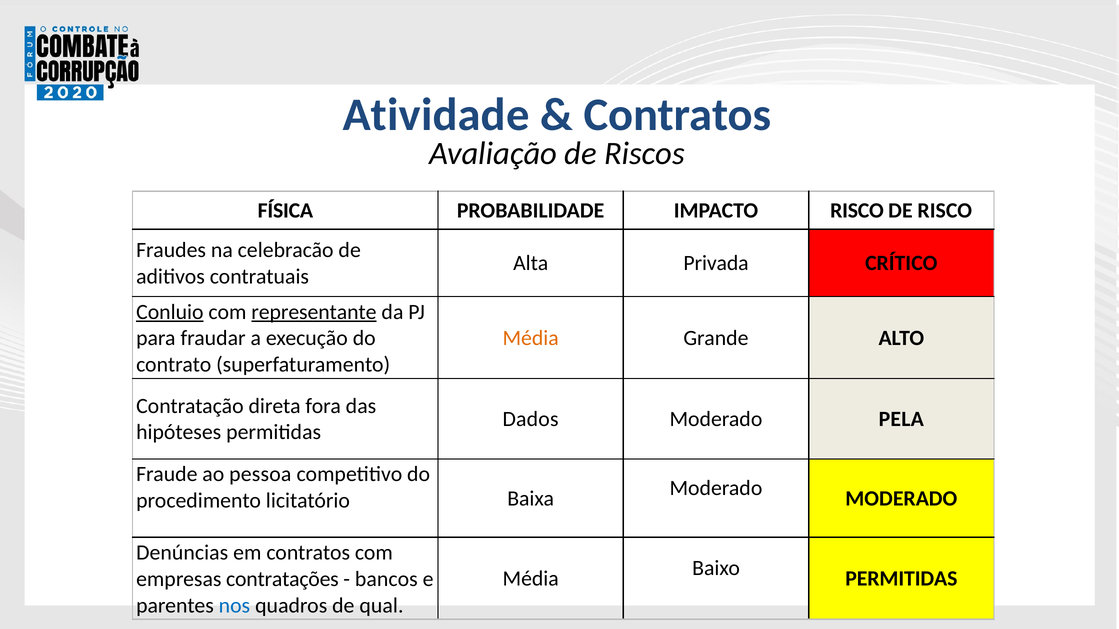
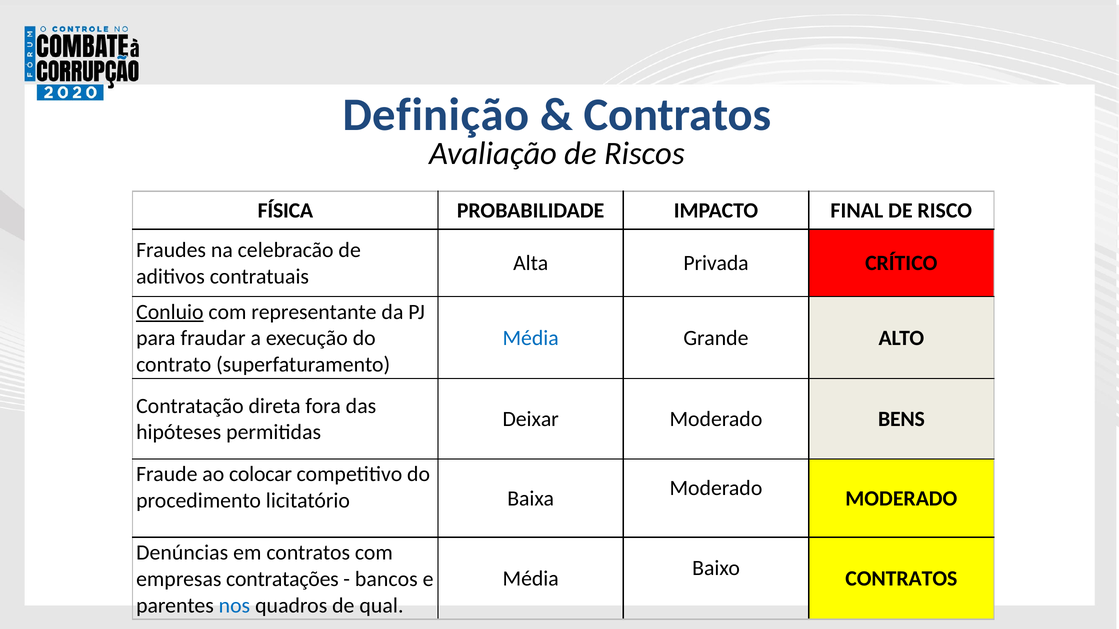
Atividade: Atividade -> Definição (436, 115)
IMPACTO RISCO: RISCO -> FINAL (857, 211)
representante underline: present -> none (314, 312)
Média colour: orange -> blue (531, 338)
Dados: Dados -> Deixar (531, 419)
PELA: PELA -> BENS (901, 419)
pessoa: pessoa -> colocar (261, 475)
Baixo PERMITIDAS: PERMITIDAS -> CONTRATOS (901, 579)
